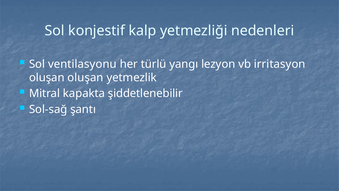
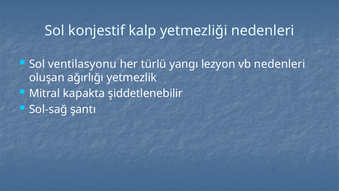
vb irritasyon: irritasyon -> nedenleri (280, 64)
oluşan oluşan: oluşan -> ağırlığı (86, 77)
